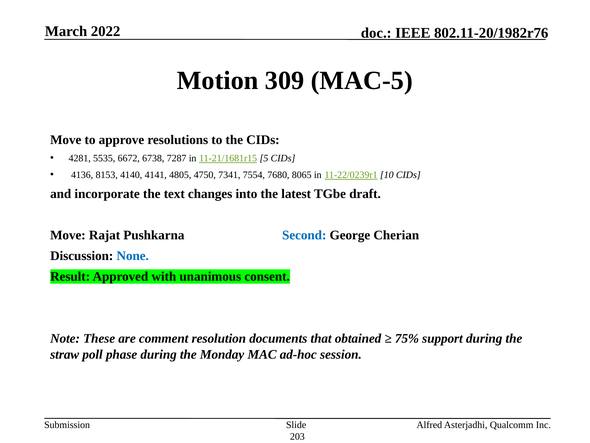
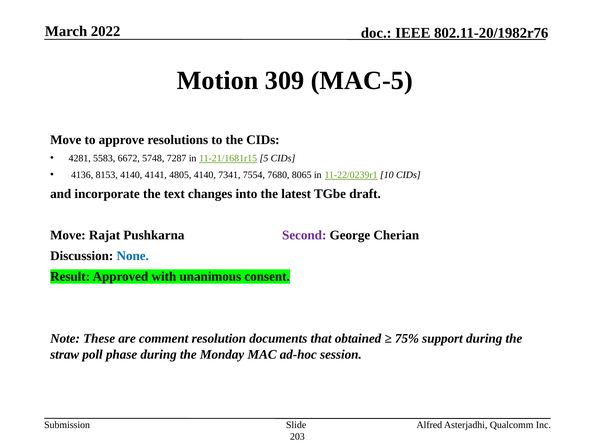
5535: 5535 -> 5583 (104, 158)
6738: 6738 -> 5748 (153, 158)
4805 4750: 4750 -> 4140 (205, 175)
Second colour: blue -> purple (304, 235)
